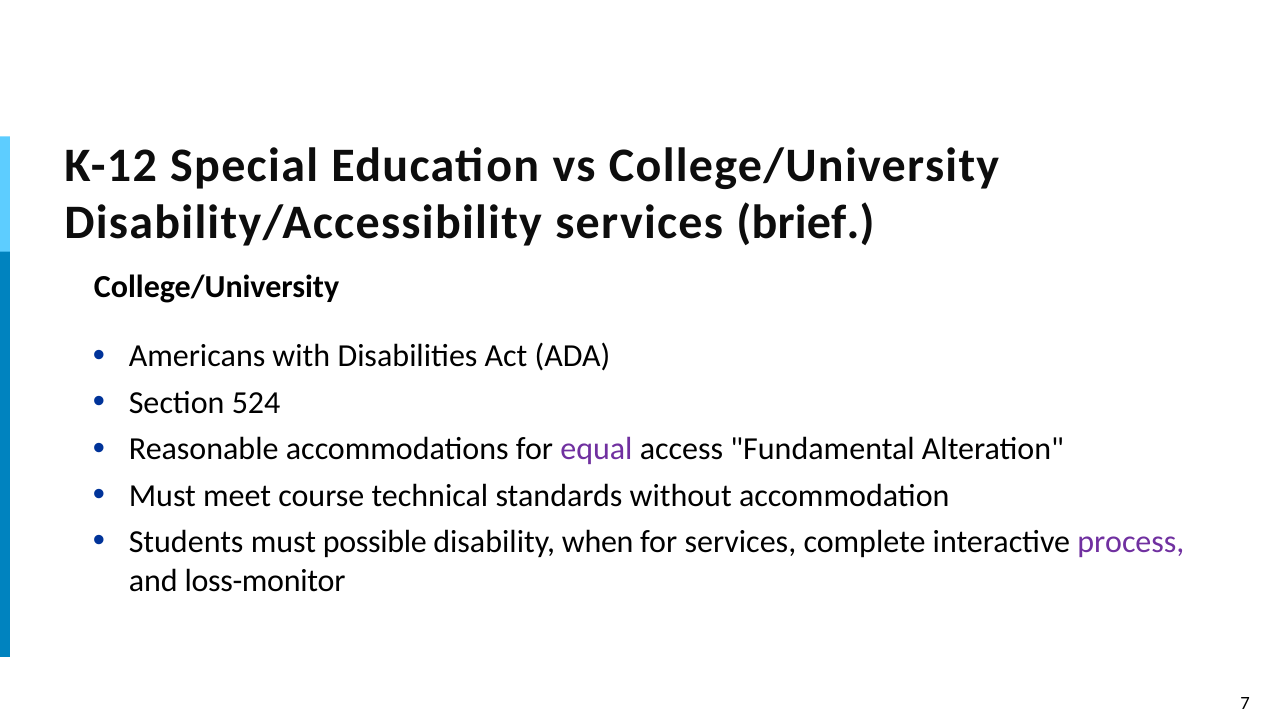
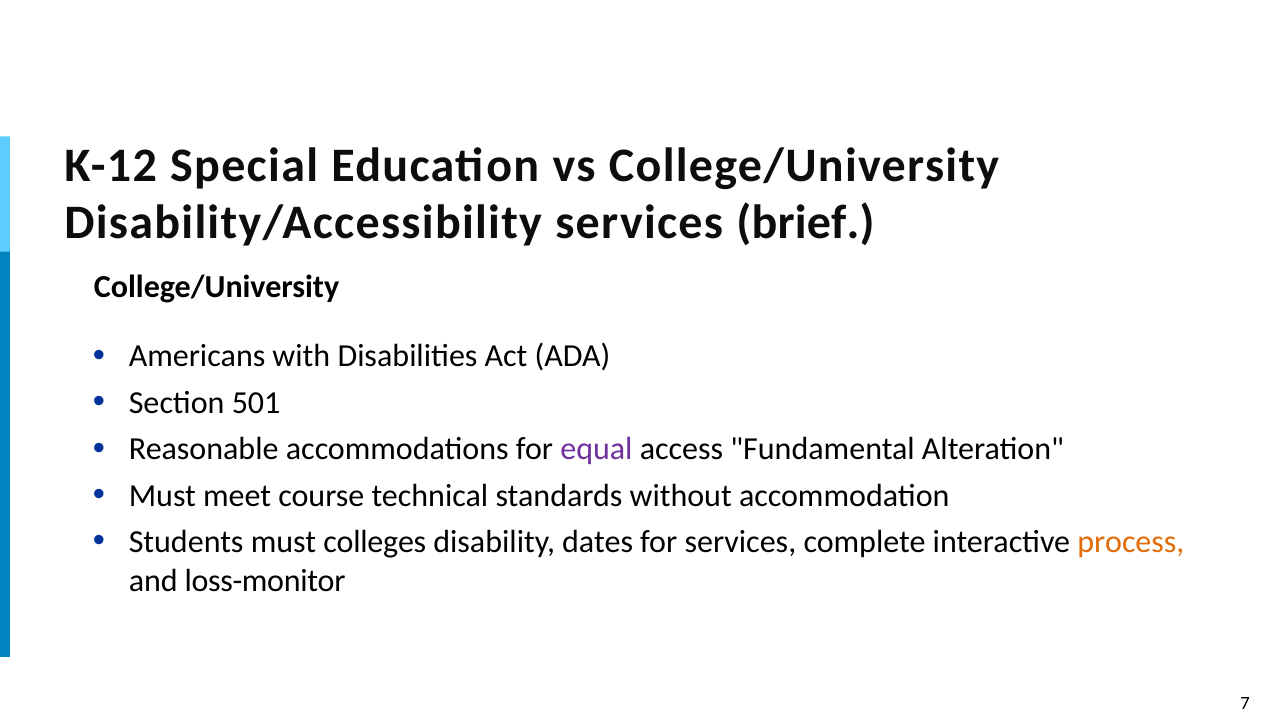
524: 524 -> 501 (256, 403)
possible: possible -> colleges (375, 542)
when: when -> dates (598, 542)
process colour: purple -> orange (1131, 542)
